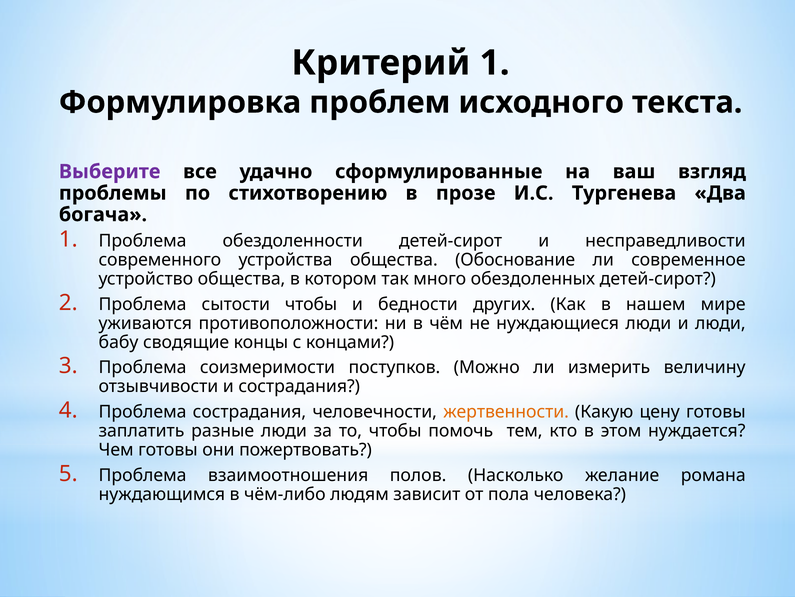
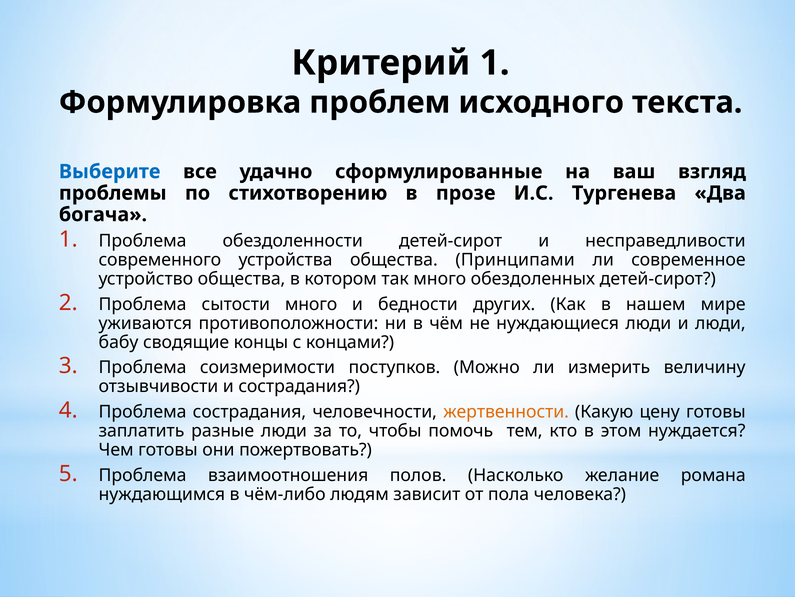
Выберите colour: purple -> blue (110, 171)
Обоснование: Обоснование -> Принципами (515, 260)
сытости чтобы: чтобы -> много (311, 304)
